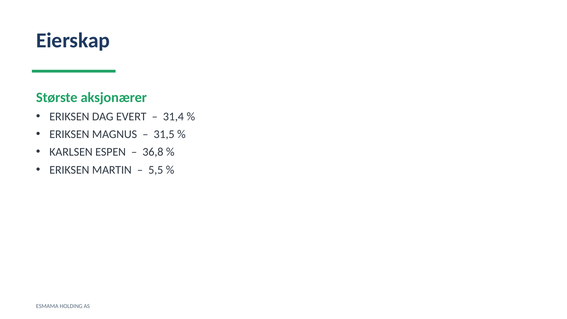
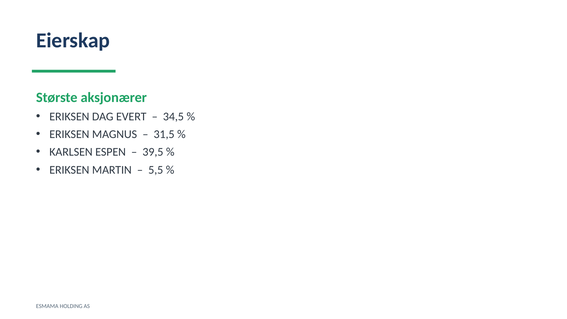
31,4: 31,4 -> 34,5 (173, 117)
36,8: 36,8 -> 39,5 (153, 152)
